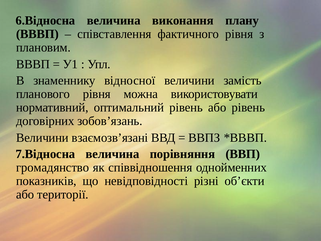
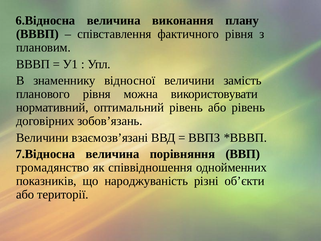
невідповідності: невідповідності -> народжуваність (146, 181)
